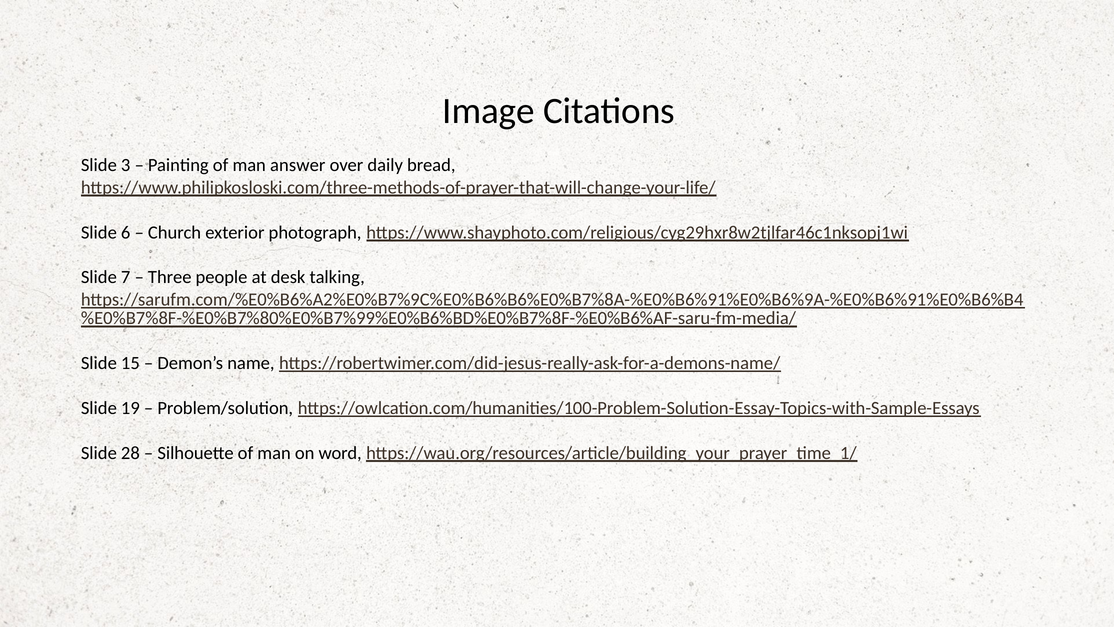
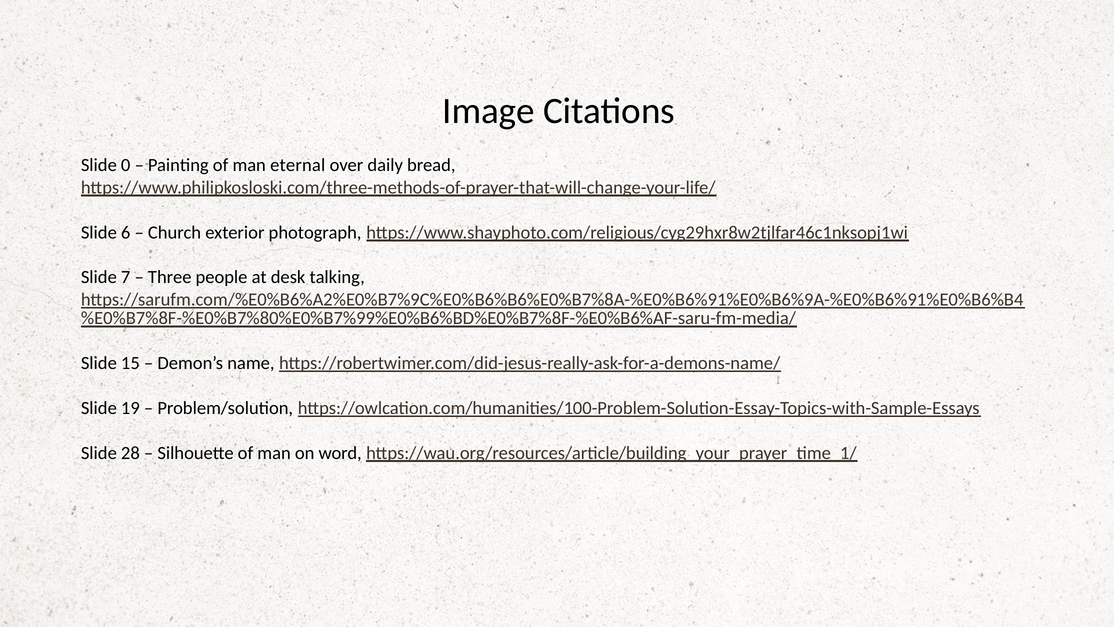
3: 3 -> 0 (126, 165)
answer: answer -> eternal (298, 165)
